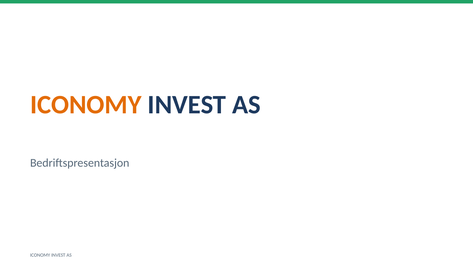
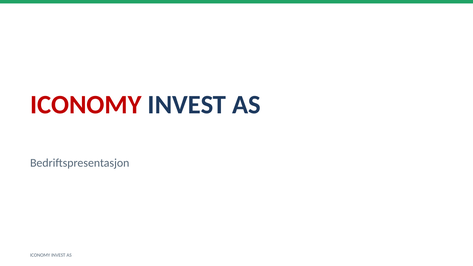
ICONOMY colour: orange -> red (86, 105)
